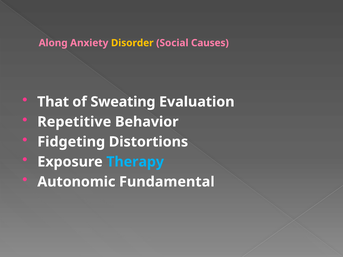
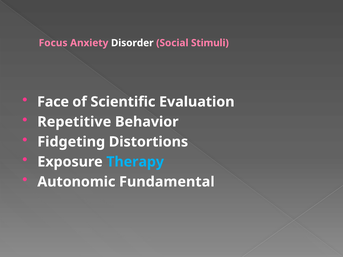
Along: Along -> Focus (53, 43)
Disorder colour: yellow -> white (132, 43)
Causes: Causes -> Stimuli (210, 43)
That: That -> Face (53, 102)
Sweating: Sweating -> Scientific (123, 102)
